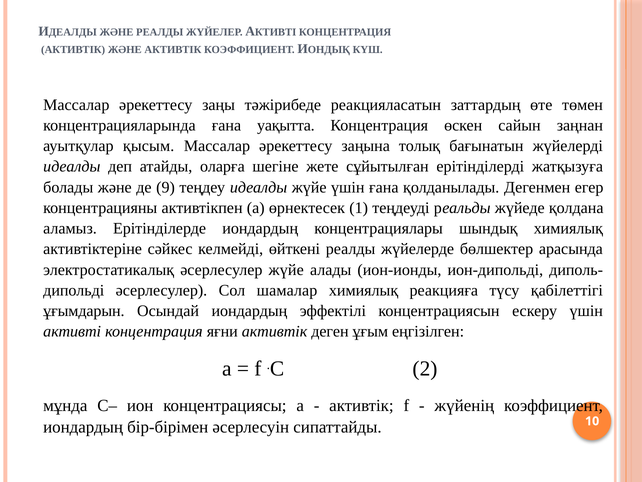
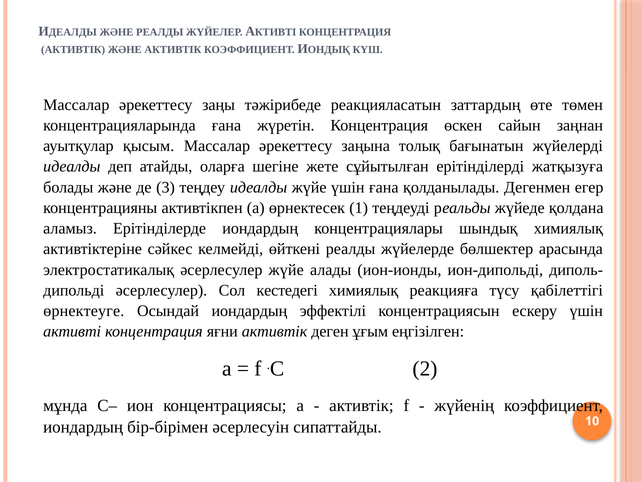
уақытта: уақытта -> жүретін (286, 125)
9: 9 -> 3 (166, 187)
шамалар: шамалар -> кестедегі (287, 290)
ұғымдарын: ұғымдарын -> өрнектеуге (84, 311)
